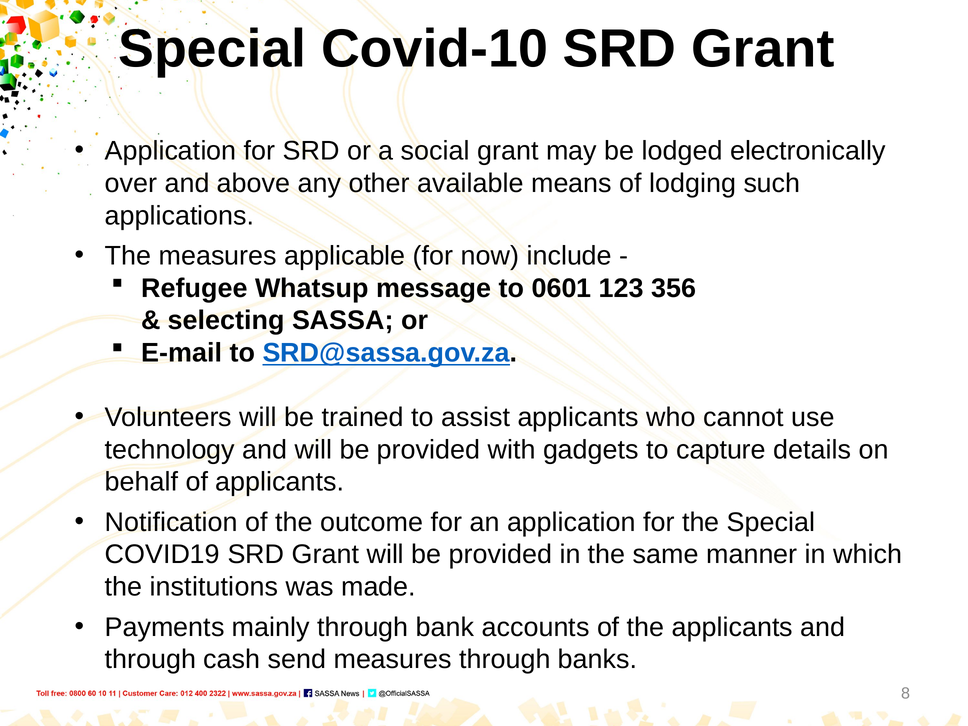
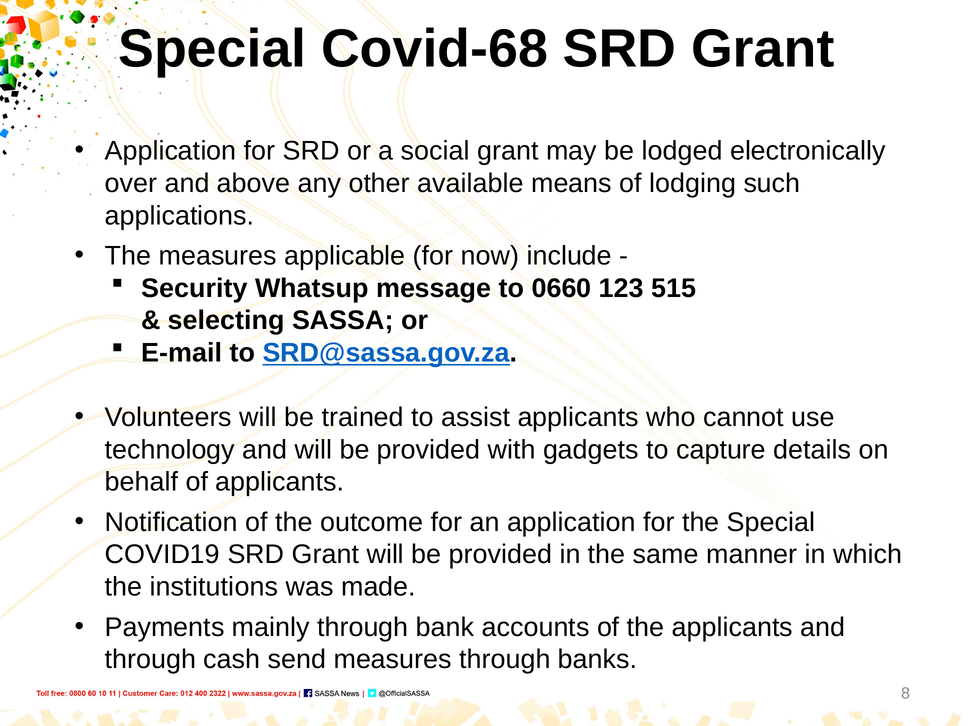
Covid-10: Covid-10 -> Covid-68 (435, 49)
Refugee: Refugee -> Security (194, 288)
0601: 0601 -> 0660 (562, 288)
356: 356 -> 515 (674, 288)
